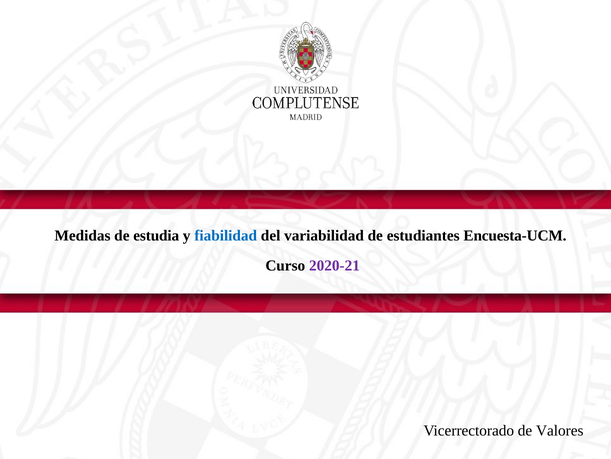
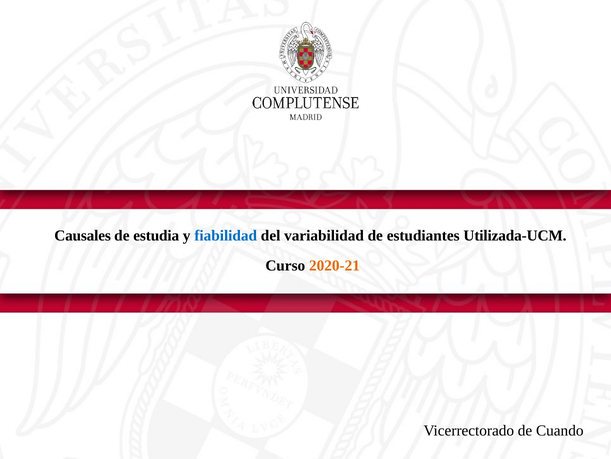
Medidas: Medidas -> Causales (83, 235)
Encuesta-UCM: Encuesta-UCM -> Utilizada-UCM (515, 235)
2020-21 colour: purple -> orange (334, 265)
Valores: Valores -> Cuando (560, 430)
